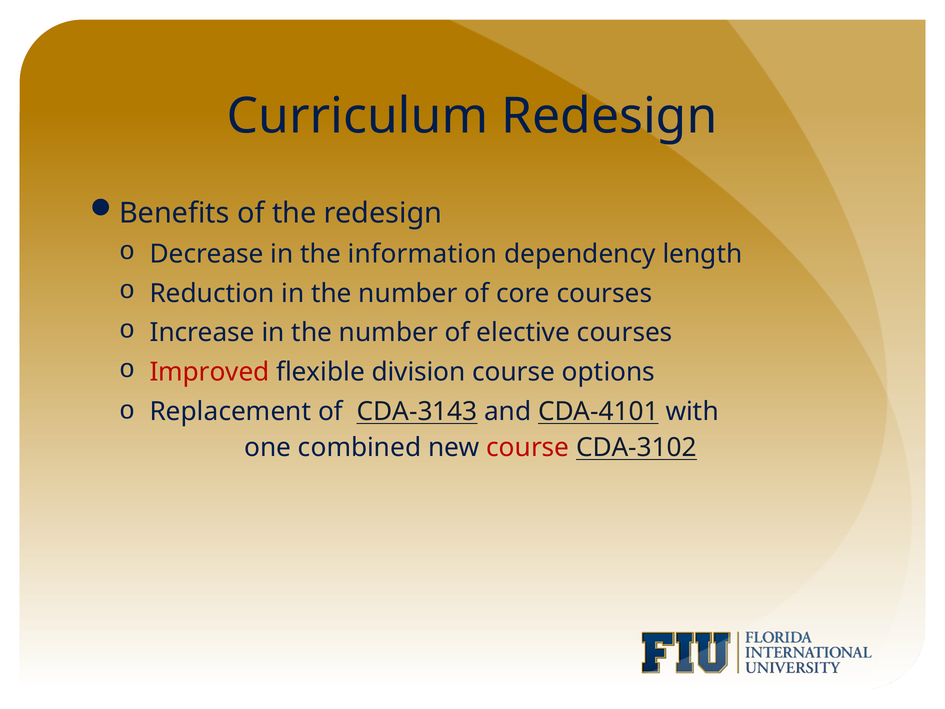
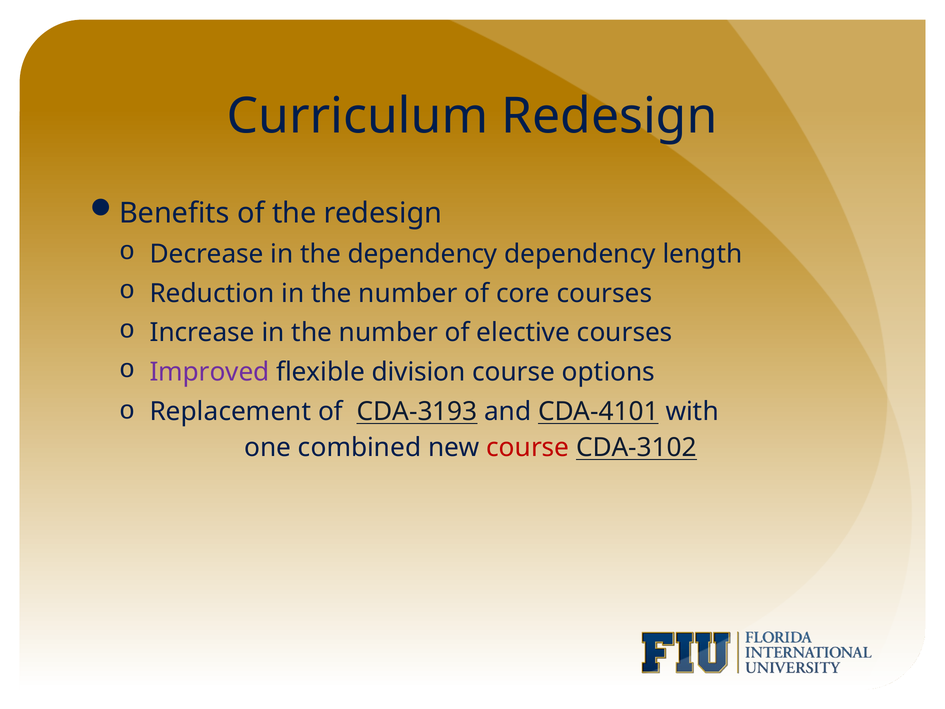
the information: information -> dependency (423, 254)
Improved colour: red -> purple (210, 372)
CDA-3143: CDA-3143 -> CDA-3193 (417, 411)
